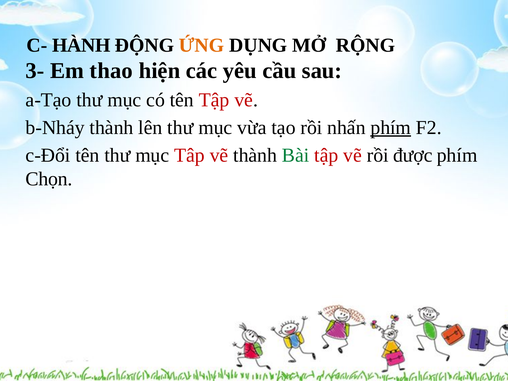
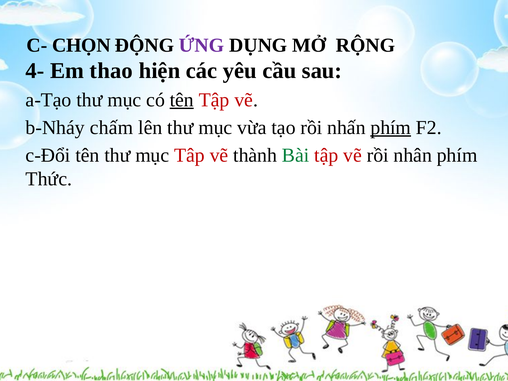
HÀNH: HÀNH -> CHỌN (81, 45)
ỨNG colour: orange -> purple (202, 45)
3-: 3- -> 4- (35, 71)
tên underline: none -> present (182, 100)
b-Nháy thành: thành -> chấm (111, 128)
được: được -> nhân (413, 155)
Chọn: Chọn -> Thức (49, 179)
